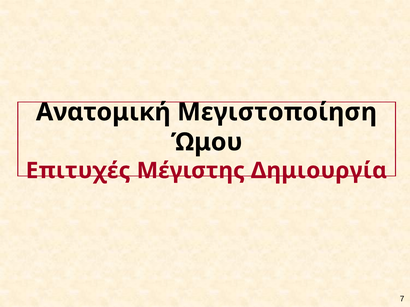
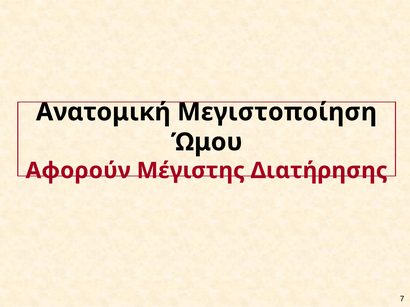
Επιτυχές: Επιτυχές -> Αφορούν (78, 171)
Δημιουργία: Δημιουργία -> Διατήρησης (319, 171)
